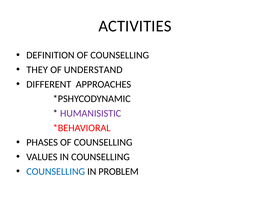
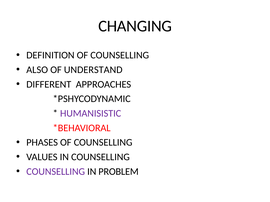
ACTIVITIES: ACTIVITIES -> CHANGING (135, 26)
THEY: THEY -> ALSO (37, 70)
COUNSELLING colour: blue -> purple (56, 172)
